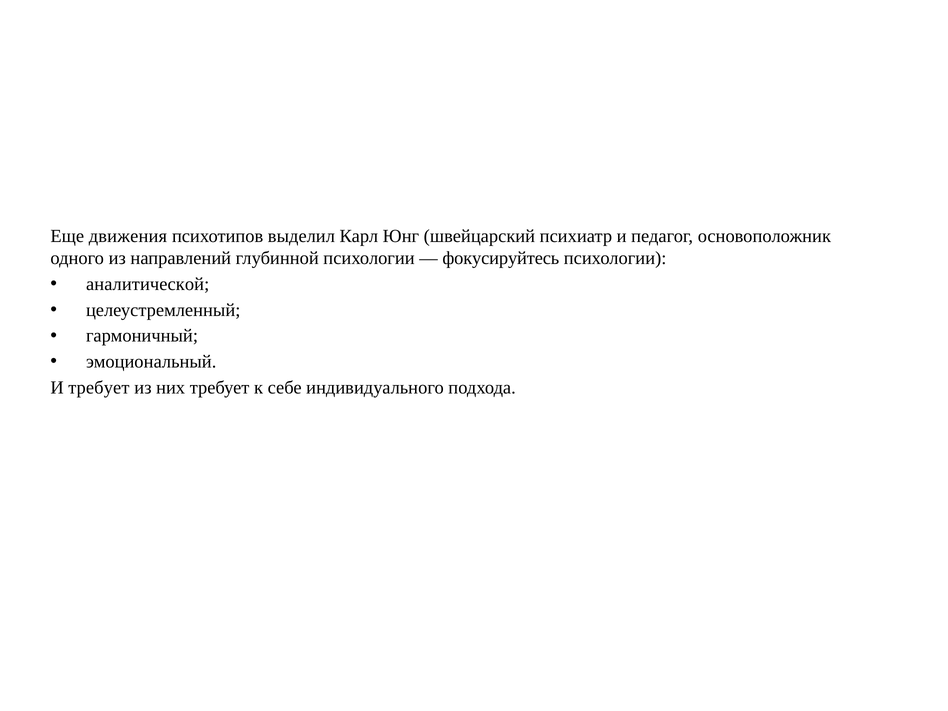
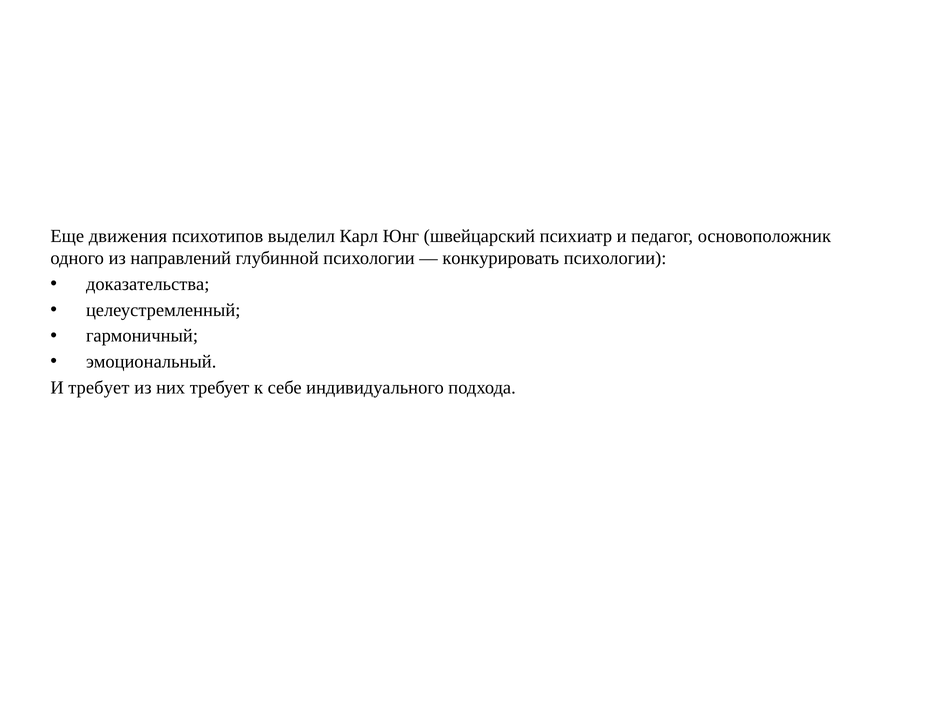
фокусируйтесь: фокусируйтесь -> конкурировать (501, 258)
аналитической: аналитической -> доказательства (148, 284)
